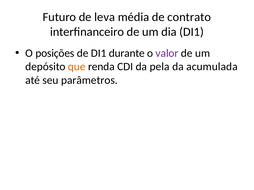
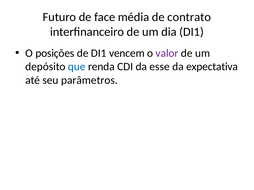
leva: leva -> face (105, 17)
durante: durante -> vencem (127, 53)
que colour: orange -> blue (77, 67)
pela: pela -> esse (160, 67)
acumulada: acumulada -> expectativa (212, 67)
